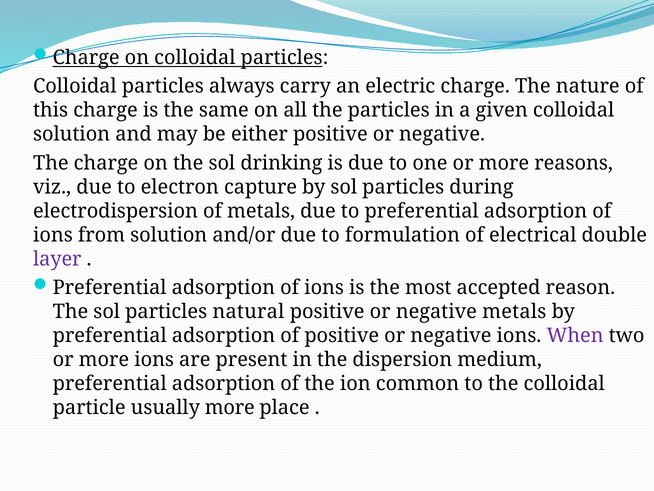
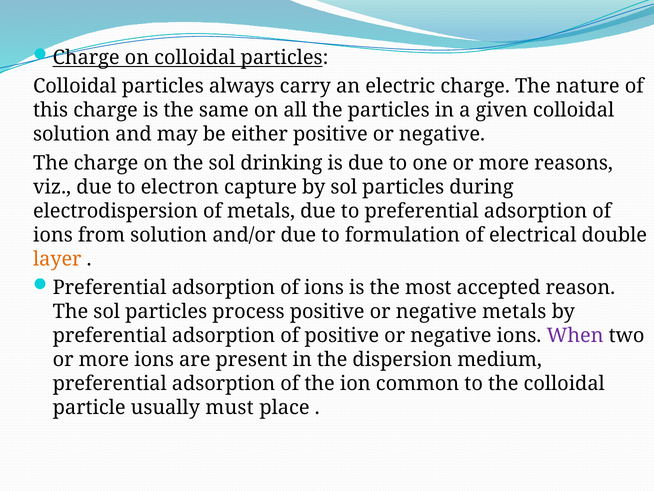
layer colour: purple -> orange (57, 259)
natural: natural -> process (248, 311)
usually more: more -> must (230, 407)
